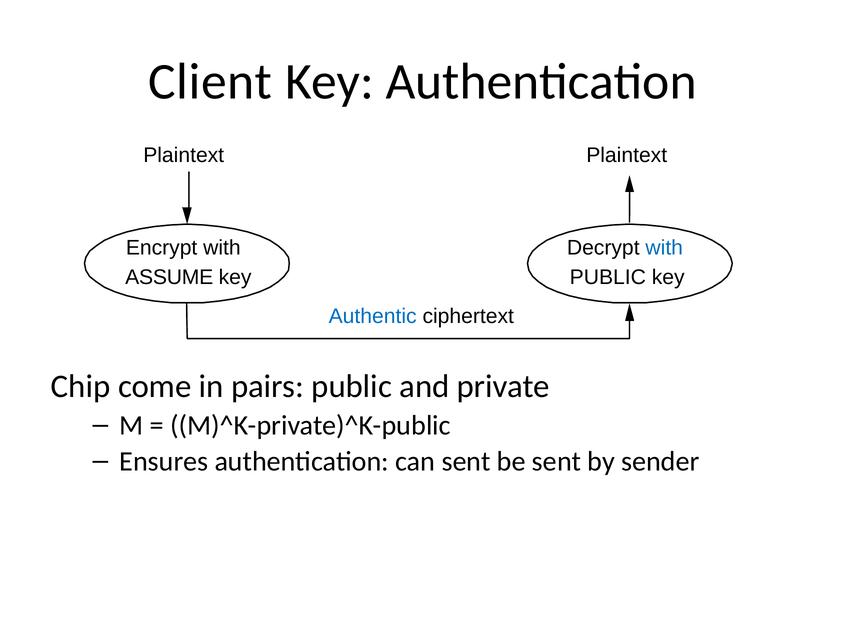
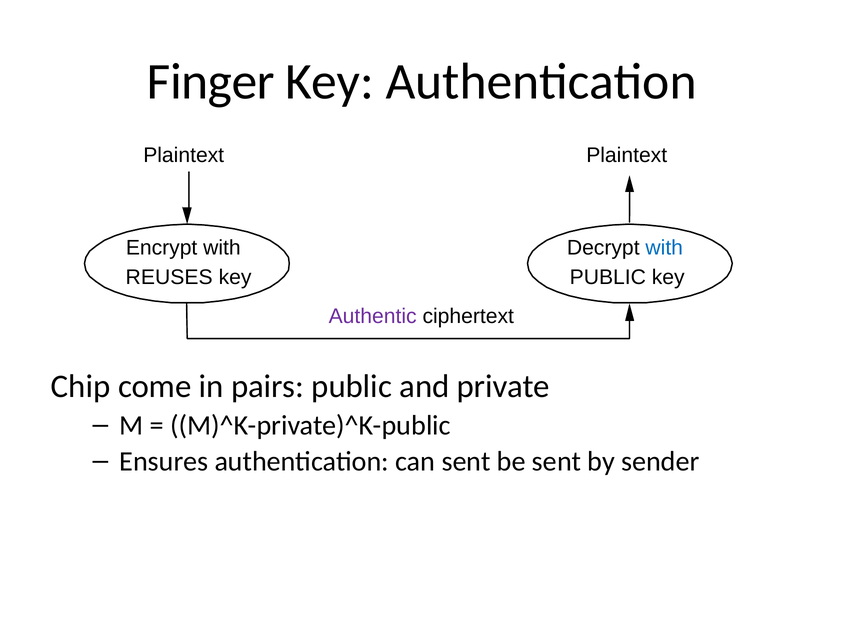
Client: Client -> Finger (211, 82)
ASSUME: ASSUME -> REUSES (169, 277)
Authentic colour: blue -> purple (373, 316)
